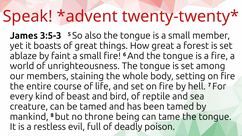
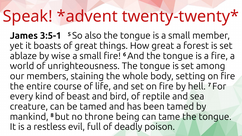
3:5-3: 3:5-3 -> 3:5-1 (51, 36)
faint: faint -> wise (61, 56)
